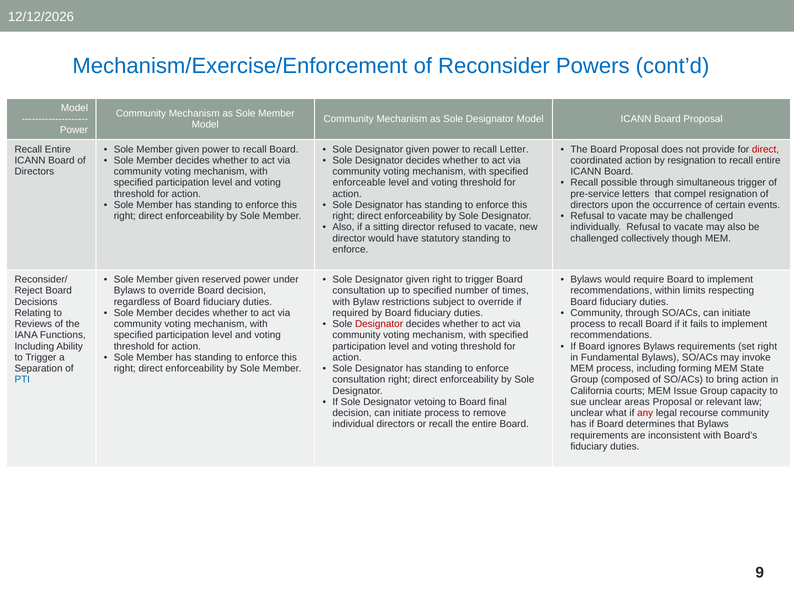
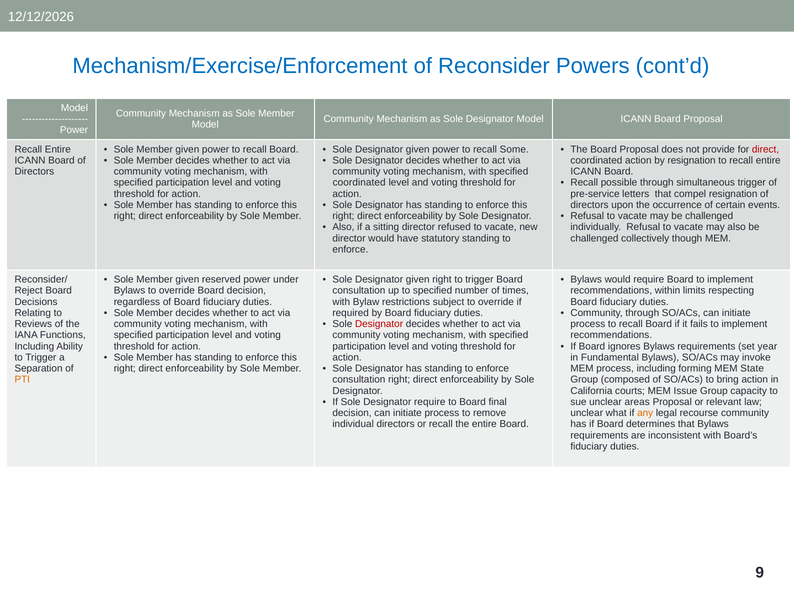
Letter: Letter -> Some (514, 149)
enforceable: enforceable -> coordinated (359, 183)
set right: right -> year (767, 347)
PTI colour: blue -> orange (22, 380)
Designator vetoing: vetoing -> require (430, 402)
any colour: red -> orange (645, 413)
